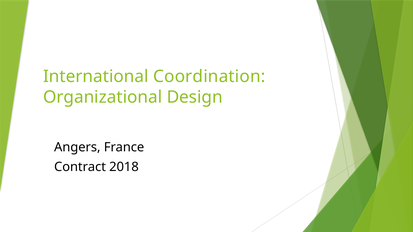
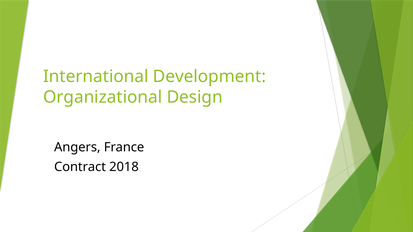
Coordination: Coordination -> Development (209, 77)
